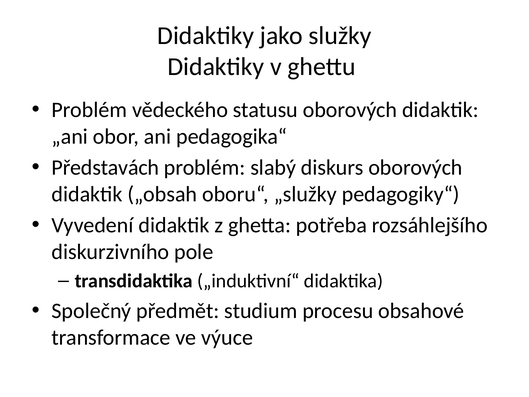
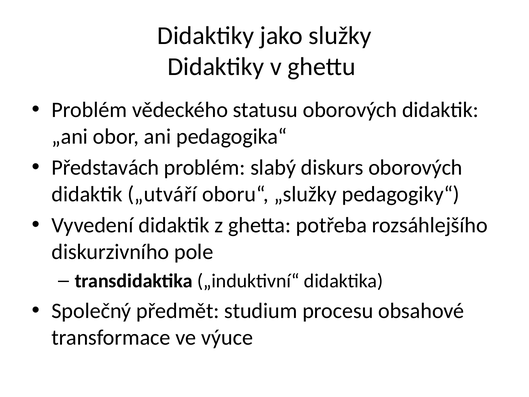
„obsah: „obsah -> „utváří (162, 194)
